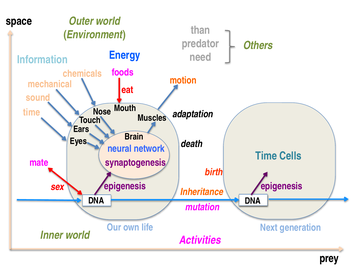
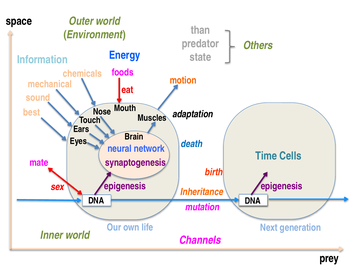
need: need -> state (200, 57)
time: time -> best (32, 112)
death colour: black -> blue (192, 144)
Activities: Activities -> Channels (200, 240)
